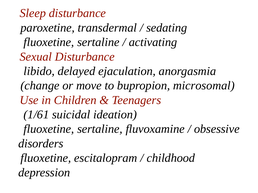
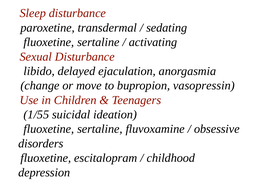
microsomal: microsomal -> vasopressin (204, 86)
1/61: 1/61 -> 1/55 (36, 115)
